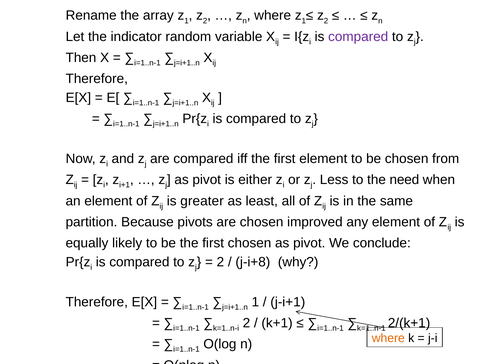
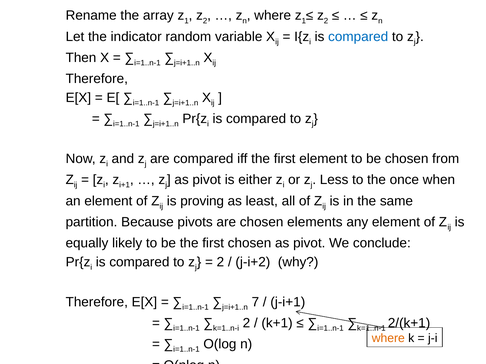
compared colour: purple -> blue (358, 37)
need: need -> once (404, 180)
greater: greater -> proving (202, 201)
improved: improved -> elements (315, 222)
j-i+8: j-i+8 -> j-i+2 (253, 262)
1: 1 -> 7 (255, 302)
